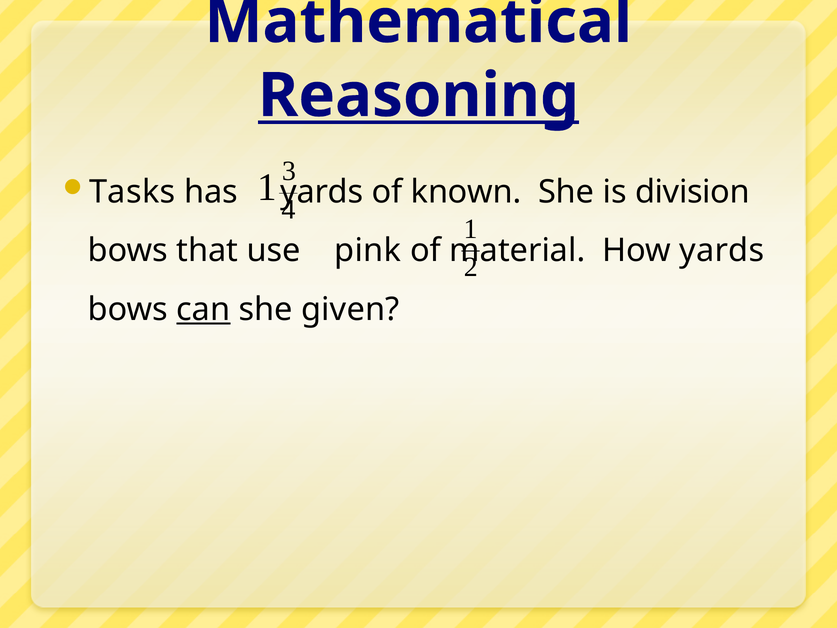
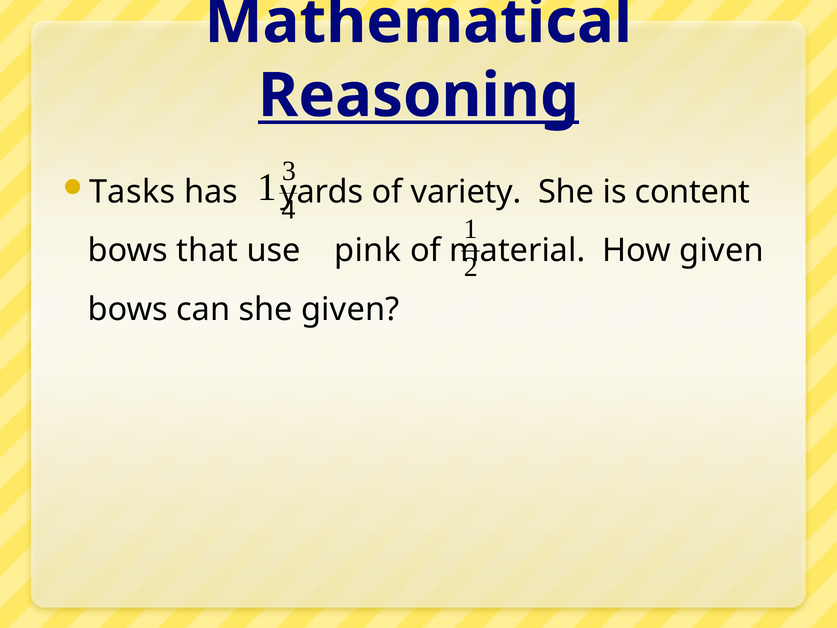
known: known -> variety (466, 192)
division: division -> content (692, 192)
How yards: yards -> given (722, 251)
can underline: present -> none (203, 309)
